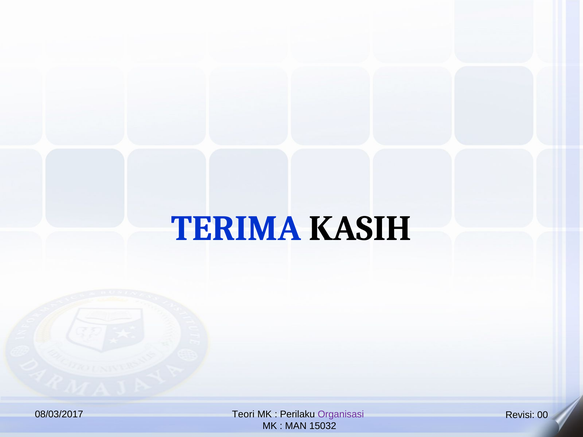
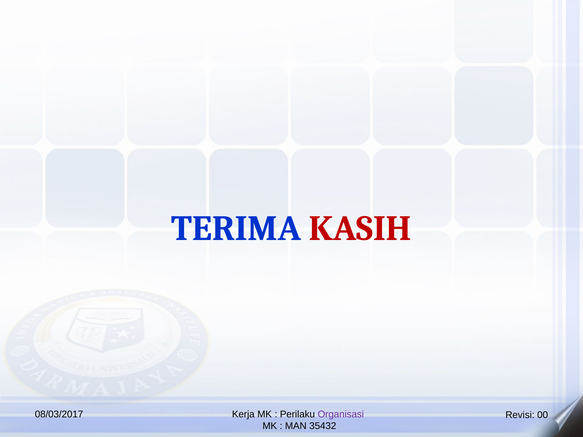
KASIH colour: black -> red (360, 229)
Teori: Teori -> Kerja (243, 415)
15032: 15032 -> 35432 (323, 426)
